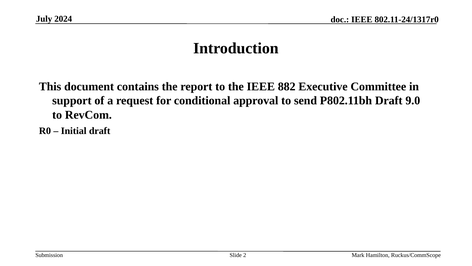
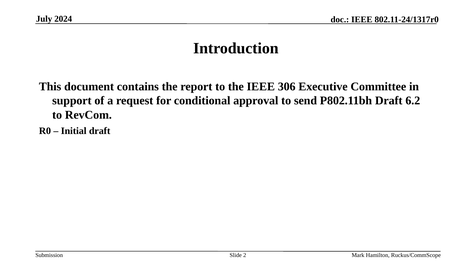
882: 882 -> 306 (287, 86)
9.0: 9.0 -> 6.2 (413, 101)
